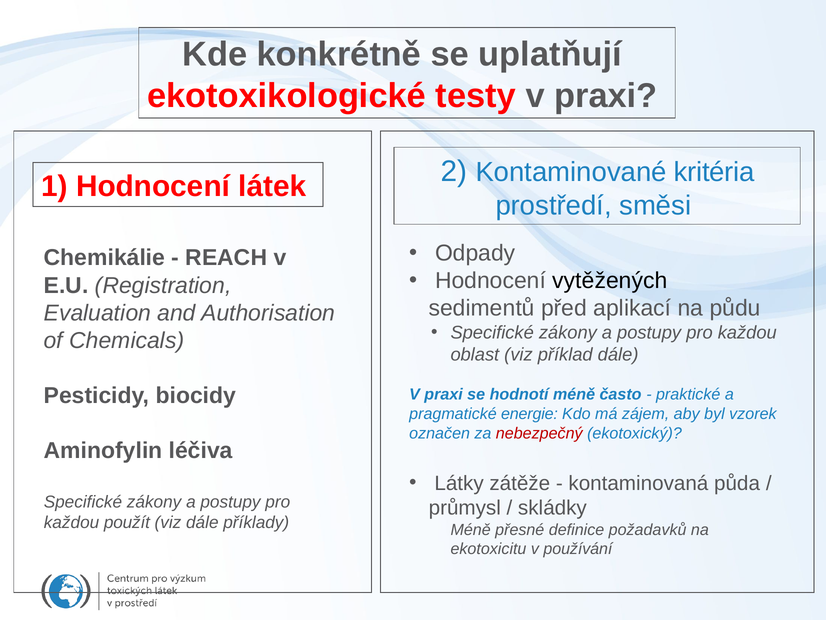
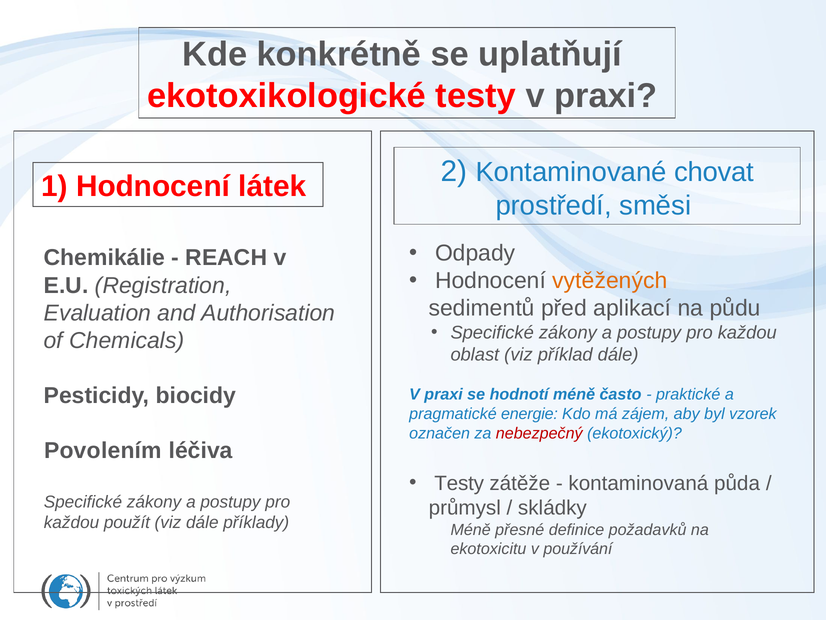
kritéria: kritéria -> chovat (714, 172)
vytěžených colour: black -> orange (610, 281)
Aminofylin: Aminofylin -> Povolením (103, 450)
Látky: Látky -> Testy (459, 483)
